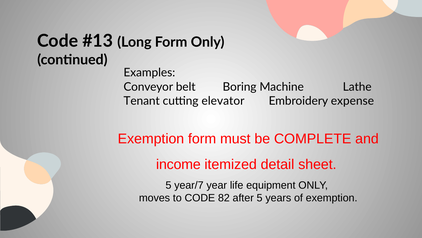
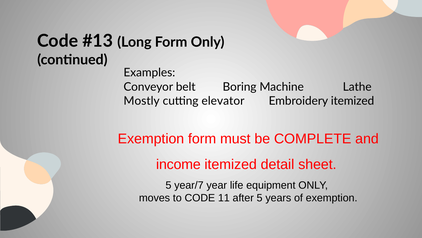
Tenant: Tenant -> Mostly (142, 101)
Embroidery expense: expense -> itemized (353, 101)
82: 82 -> 11 (224, 197)
